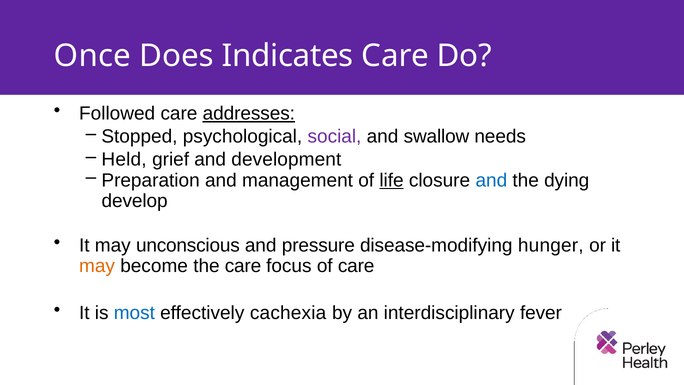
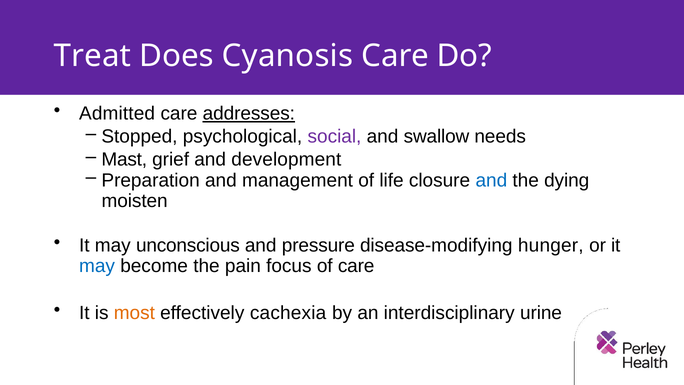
Once: Once -> Treat (92, 56)
Indicates: Indicates -> Cyanosis (287, 56)
Followed: Followed -> Admitted (117, 114)
Held: Held -> Mast (124, 159)
life underline: present -> none (392, 180)
develop: develop -> moisten (135, 201)
may colour: orange -> blue (97, 266)
the care: care -> pain (243, 266)
most colour: blue -> orange (134, 313)
fever: fever -> urine (541, 313)
